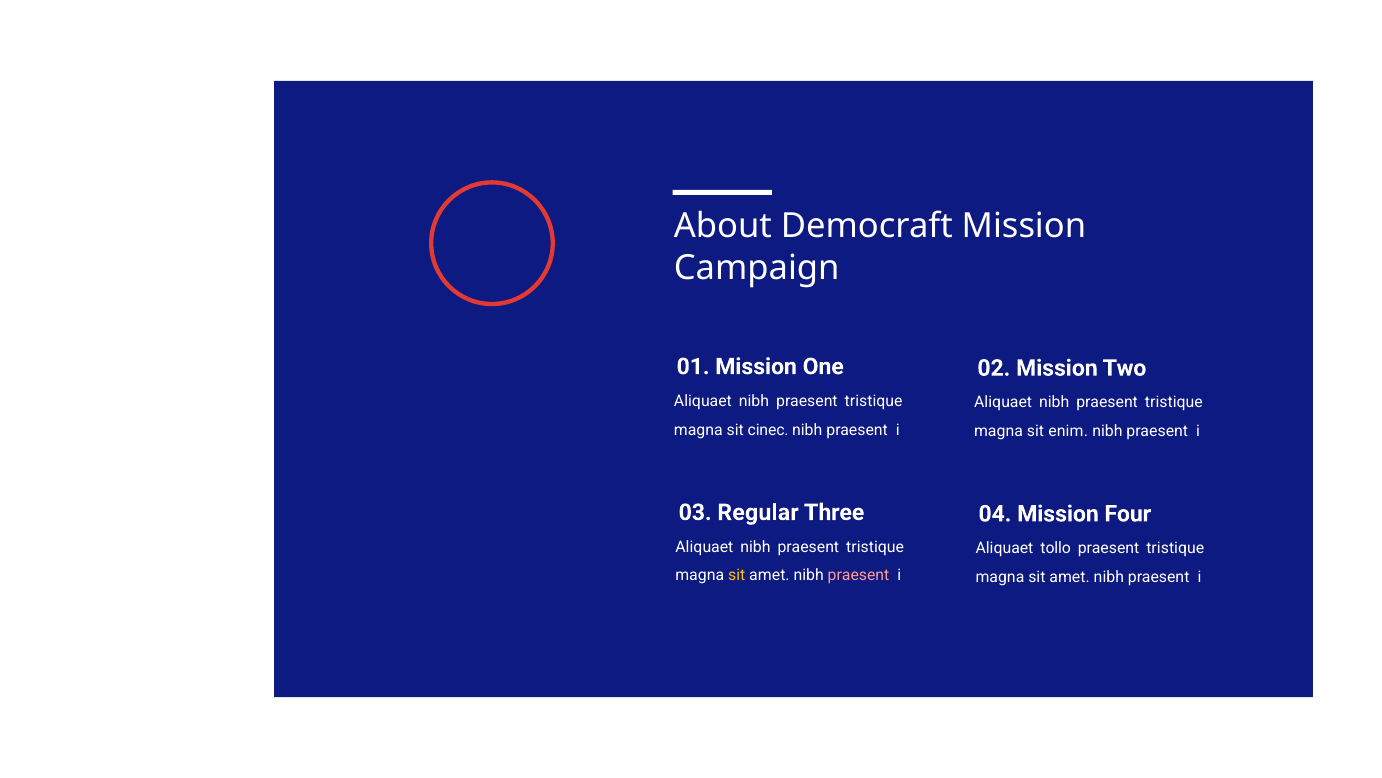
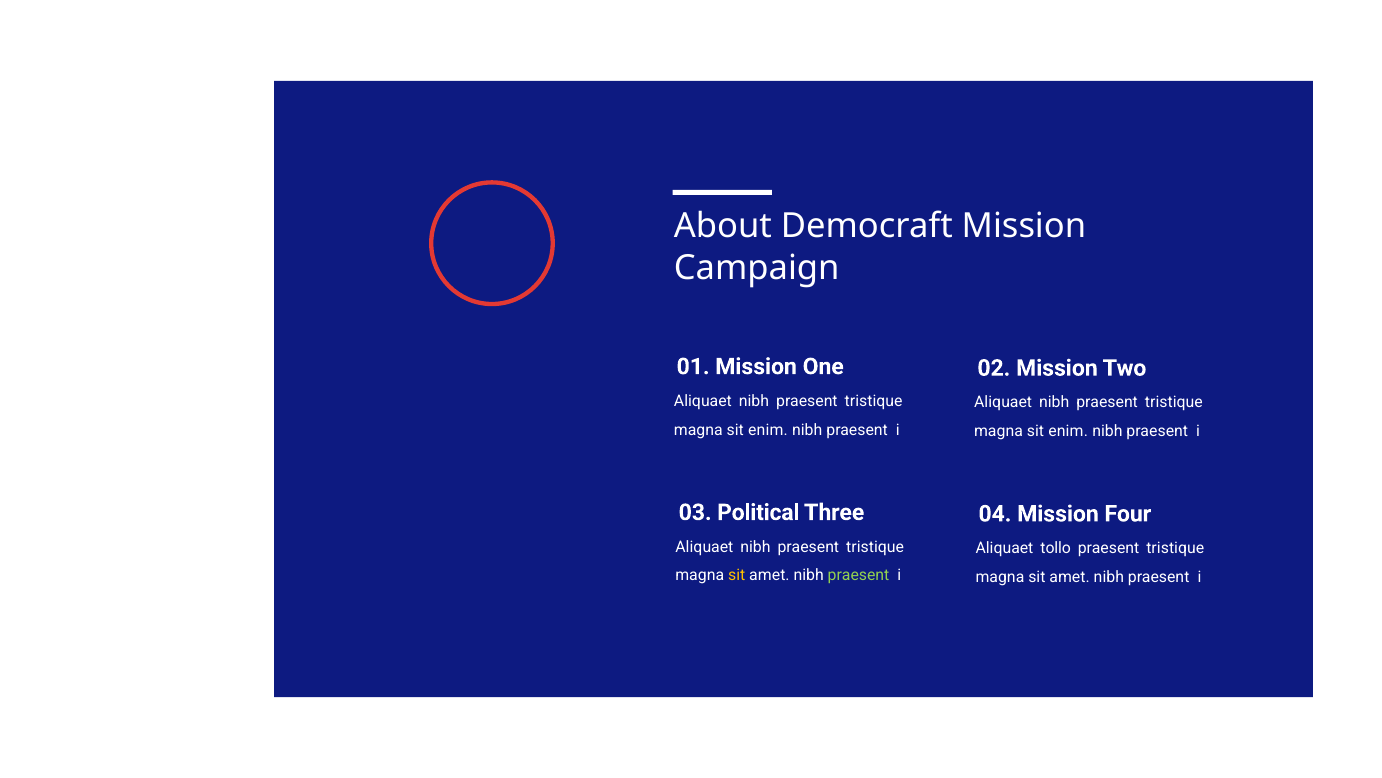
cinec: cinec -> enim (768, 429)
Regular: Regular -> Political (758, 512)
praesent colour: pink -> light green (859, 575)
